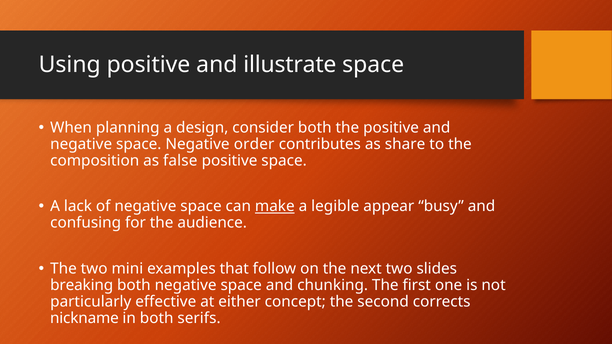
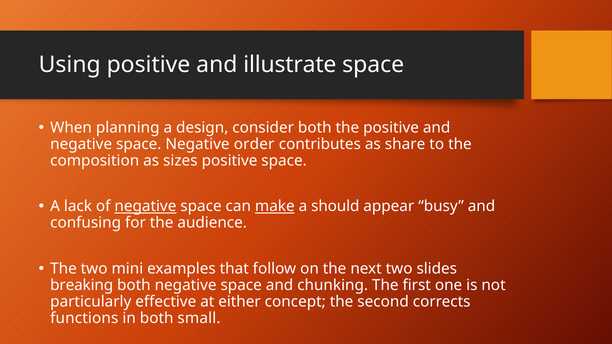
false: false -> sizes (180, 161)
negative underline: none -> present (145, 207)
legible: legible -> should (335, 207)
nickname: nickname -> functions (84, 318)
serifs: serifs -> small (199, 318)
